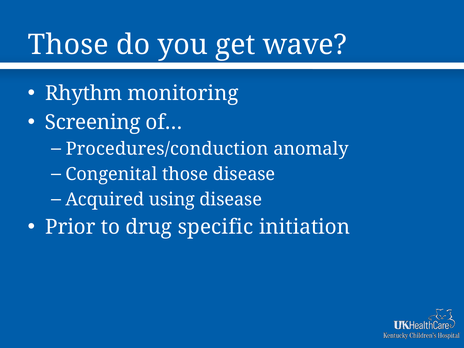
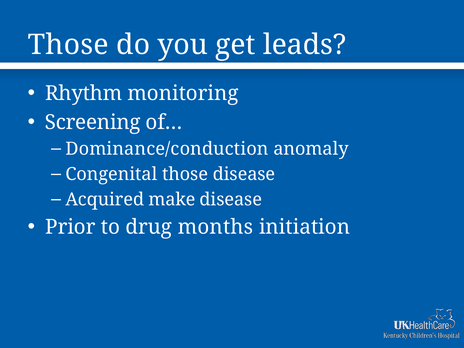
wave: wave -> leads (305, 45)
Procedures/conduction: Procedures/conduction -> Dominance/conduction (167, 149)
using: using -> make (172, 200)
specific: specific -> months (215, 227)
